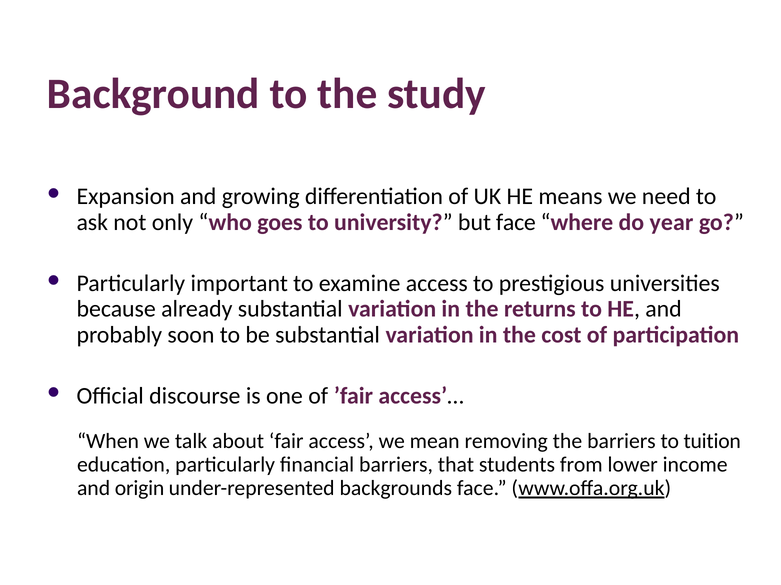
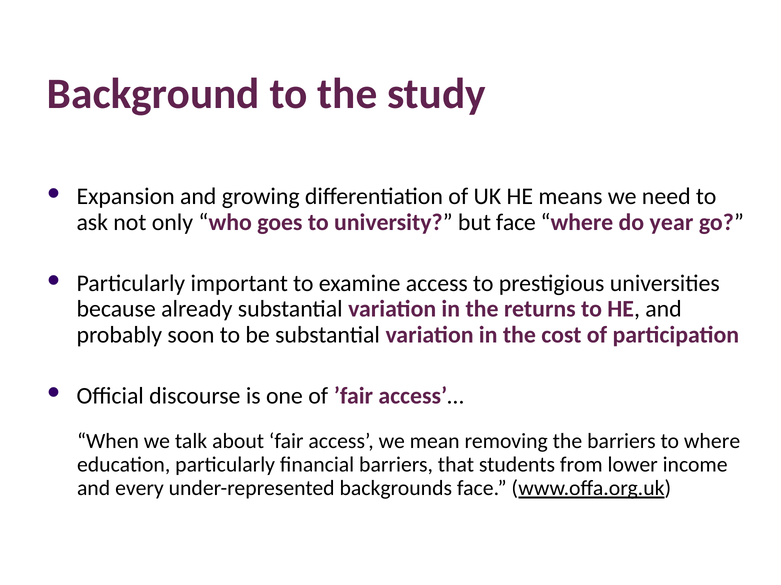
to tuition: tuition -> where (712, 442)
origin: origin -> every (139, 489)
